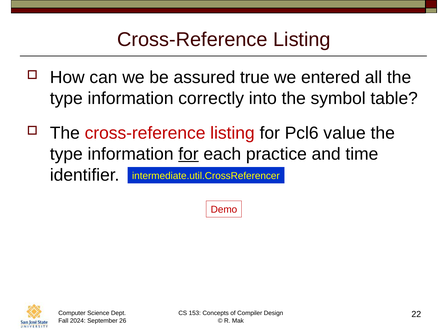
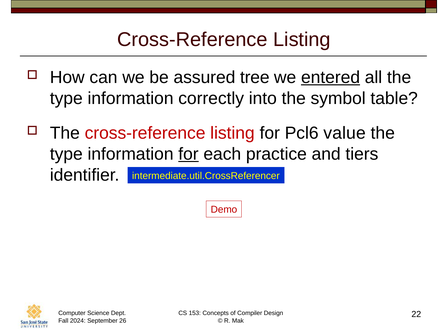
true: true -> tree (255, 77)
entered underline: none -> present (331, 77)
time: time -> tiers (362, 154)
